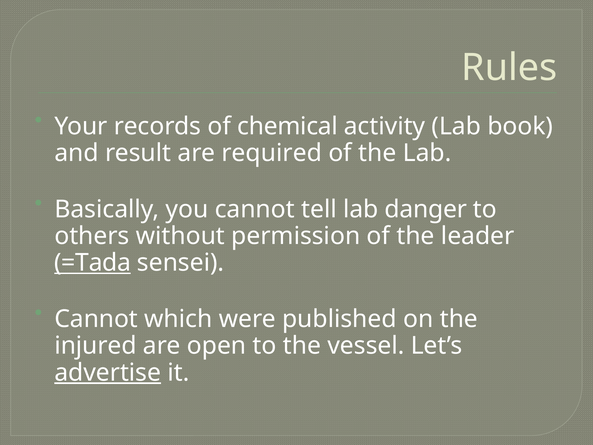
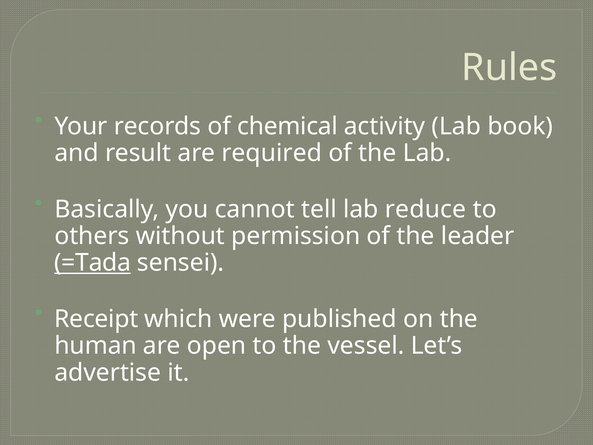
danger: danger -> reduce (426, 209)
Cannot: Cannot -> Receipt (96, 319)
injured: injured -> human (96, 346)
advertise underline: present -> none (108, 372)
